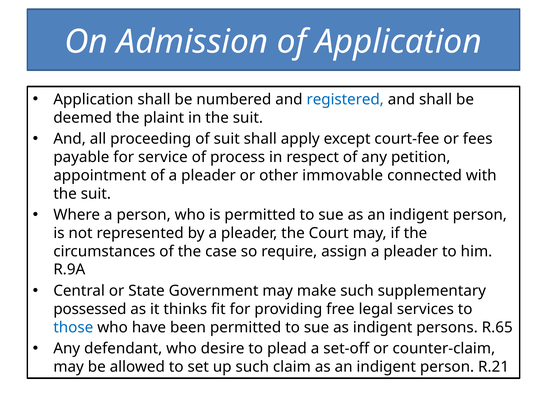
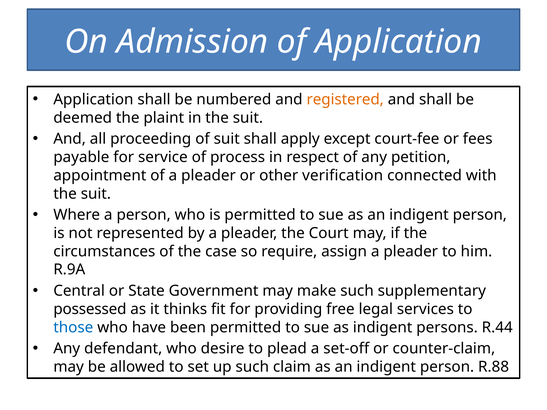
registered colour: blue -> orange (345, 100)
immovable: immovable -> verification (343, 176)
R.65: R.65 -> R.44 (497, 328)
R.21: R.21 -> R.88 (494, 367)
